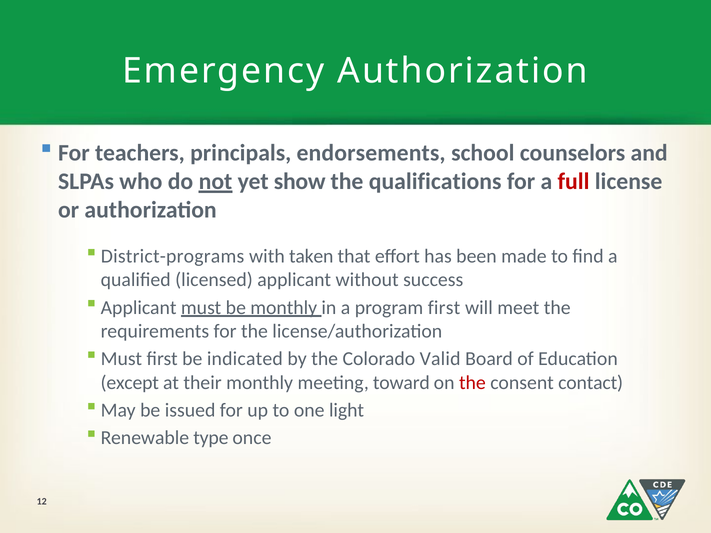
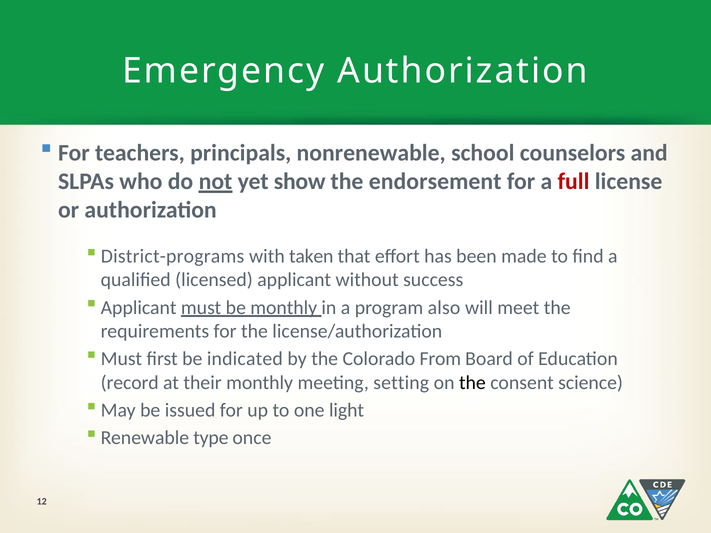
endorsements: endorsements -> nonrenewable (371, 153)
qualifications: qualifications -> endorsement (435, 182)
program first: first -> also (444, 308)
Valid: Valid -> From (440, 359)
except: except -> record (130, 383)
toward: toward -> setting (401, 383)
the colour: red -> black (472, 383)
contact: contact -> science (591, 383)
